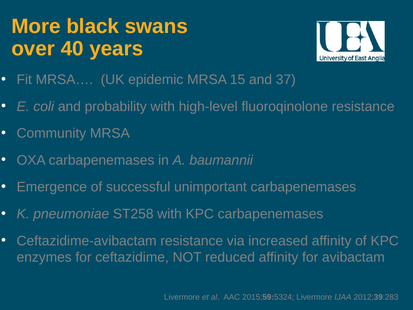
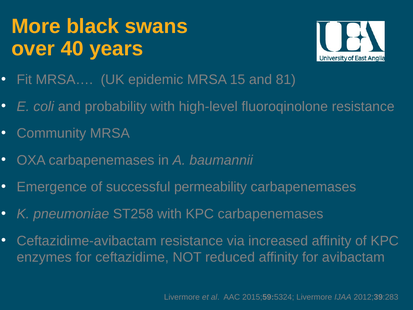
37: 37 -> 81 (286, 80)
unimportant: unimportant -> permeability (211, 187)
